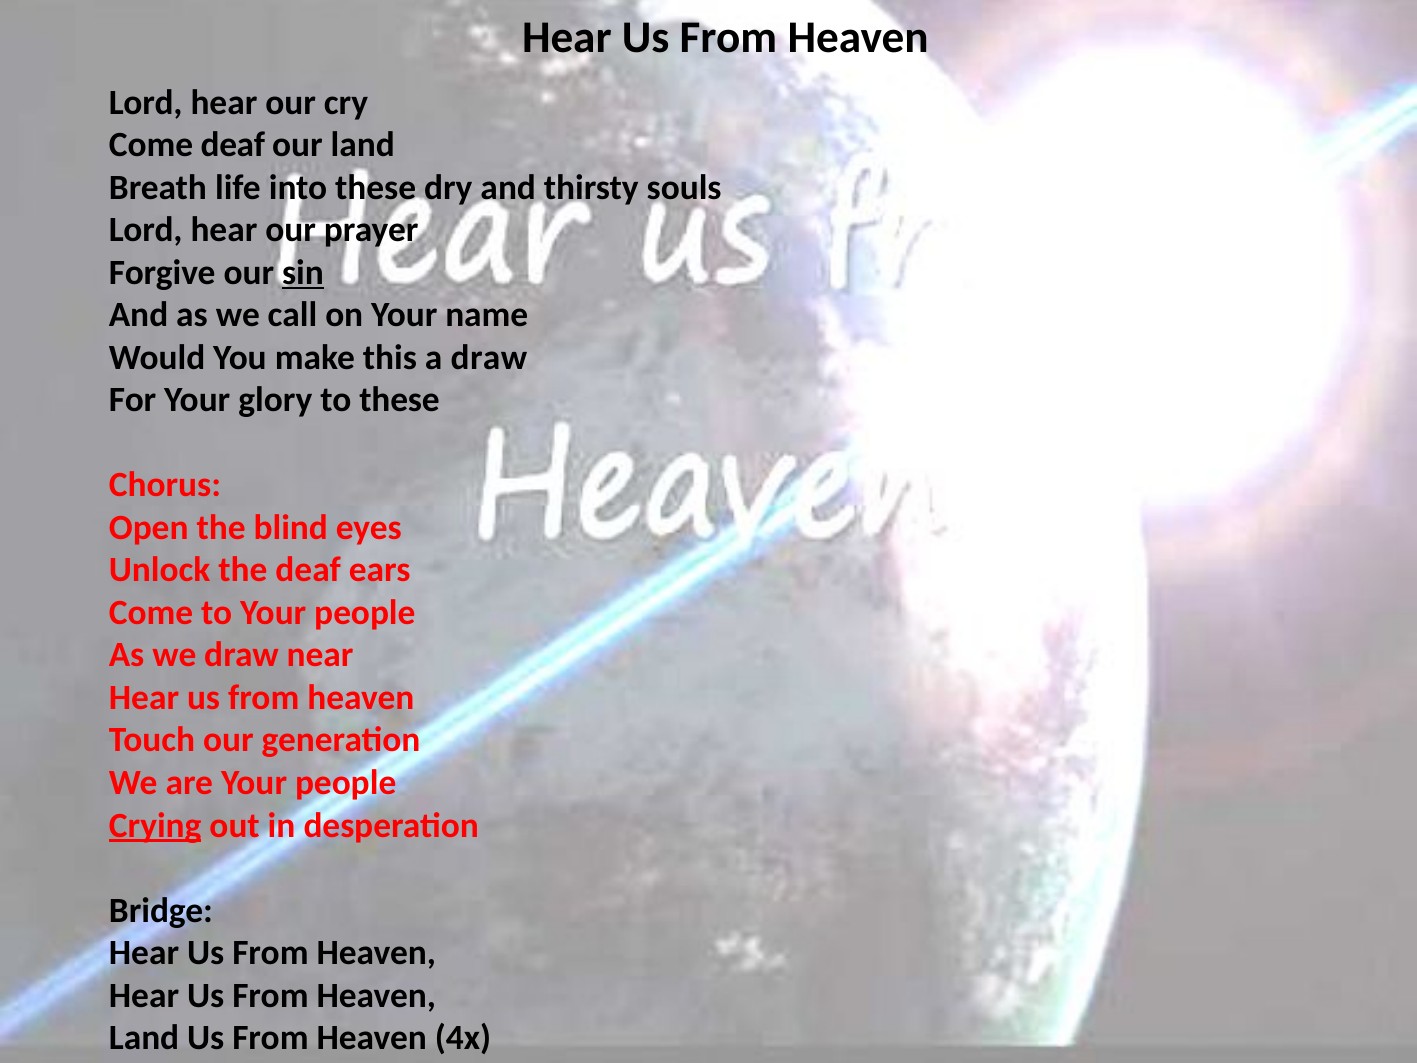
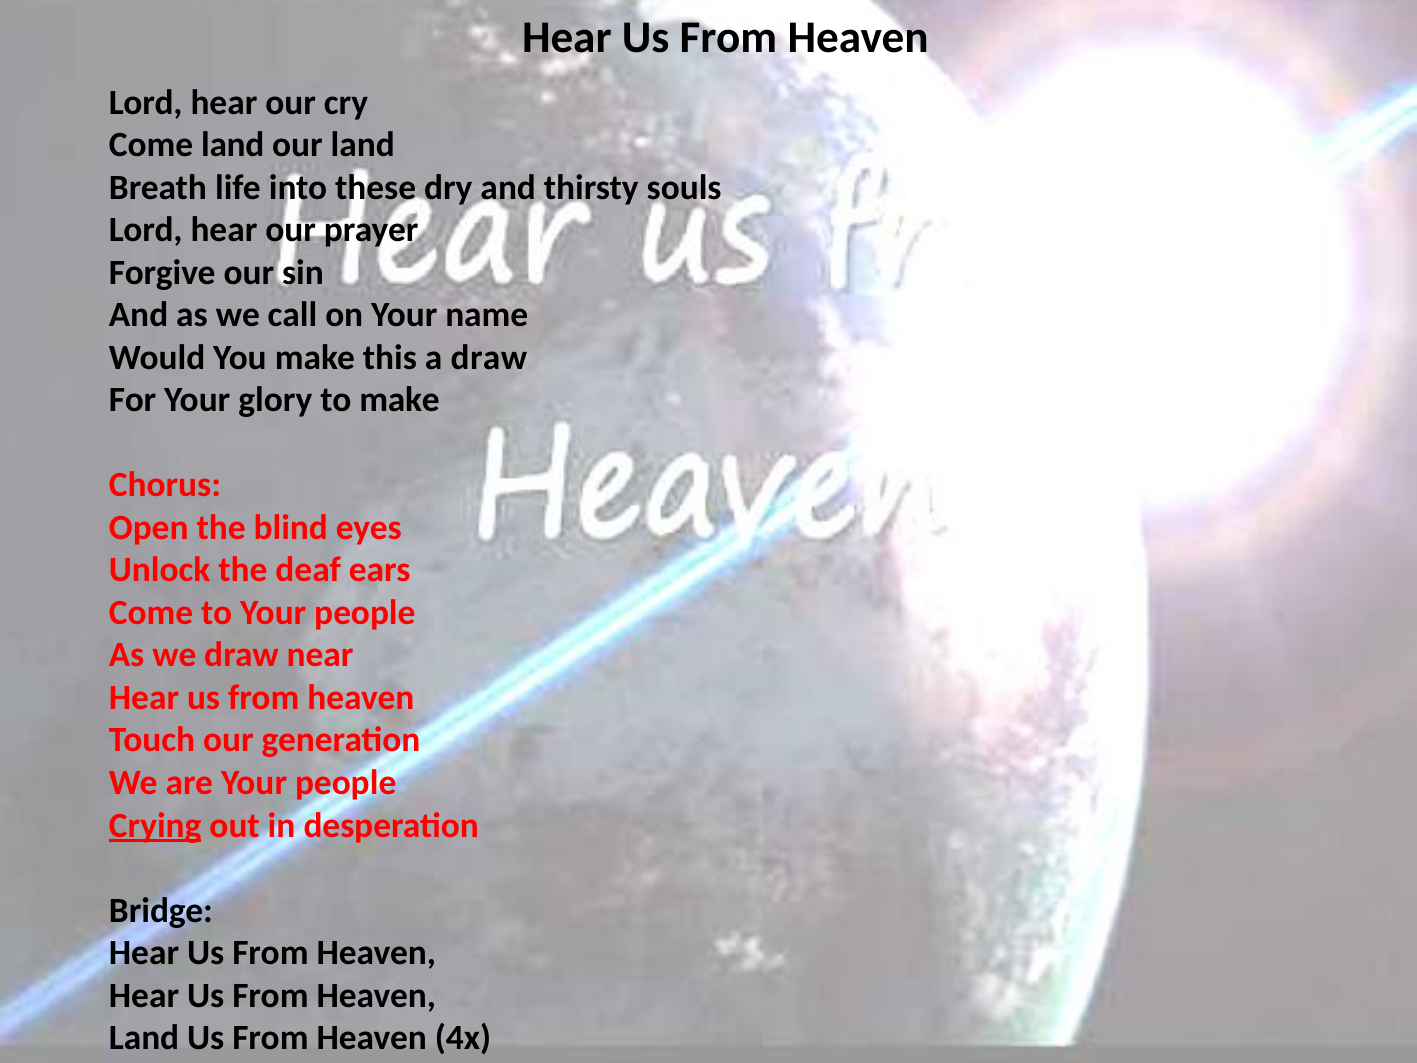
Come deaf: deaf -> land (233, 145)
sin underline: present -> none (303, 272)
to these: these -> make (400, 400)
